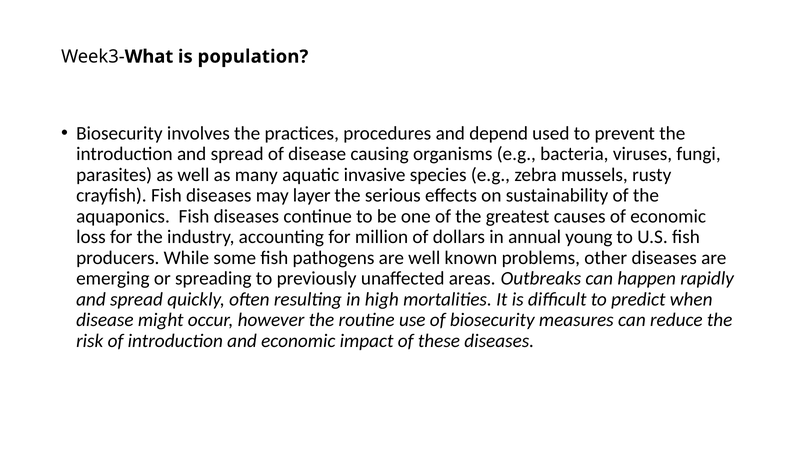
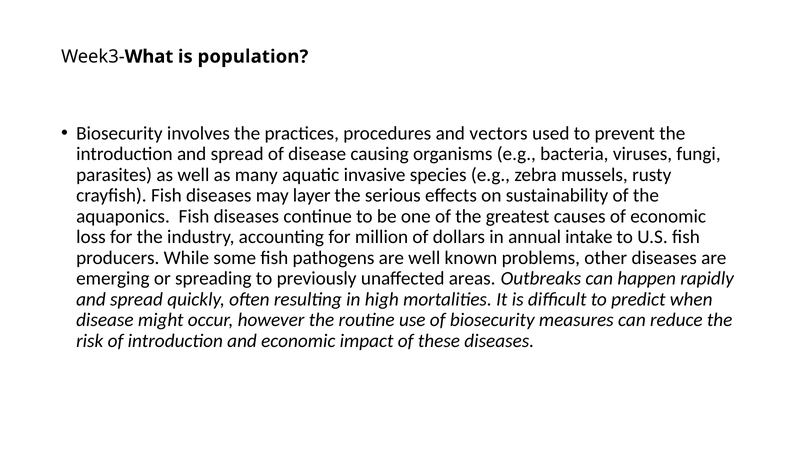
depend: depend -> vectors (499, 133)
young: young -> intake (589, 237)
